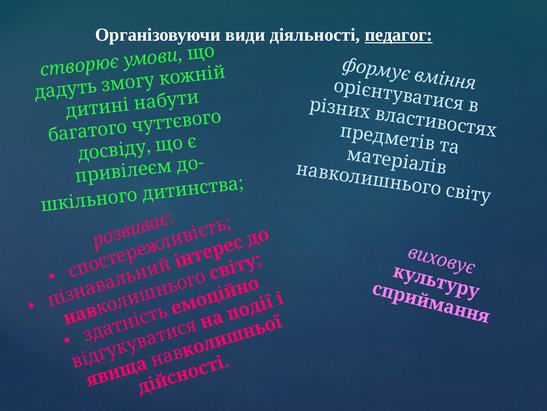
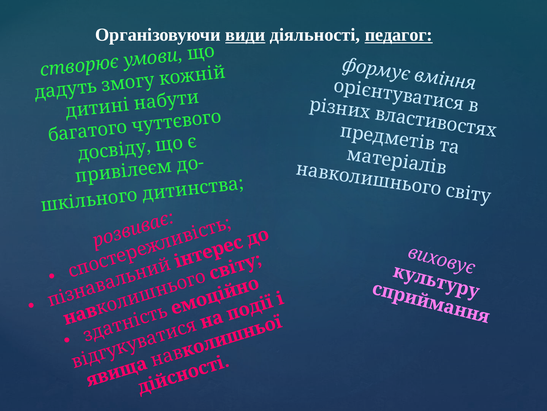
види underline: none -> present (245, 35)
